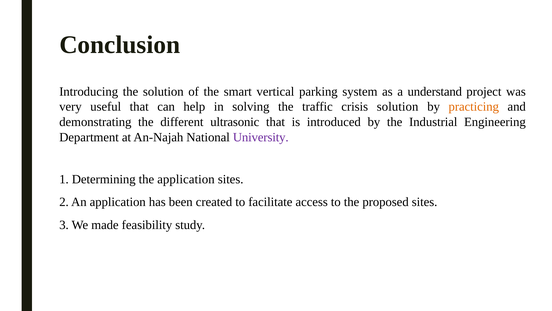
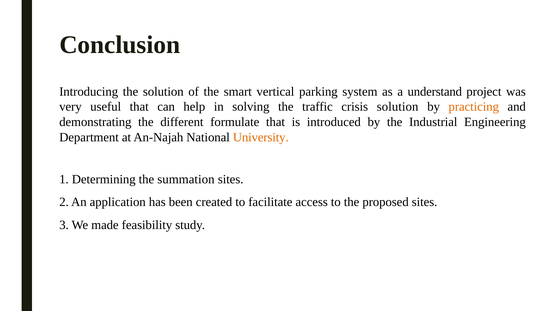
ultrasonic: ultrasonic -> formulate (235, 122)
University colour: purple -> orange (261, 137)
the application: application -> summation (186, 179)
